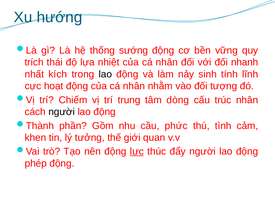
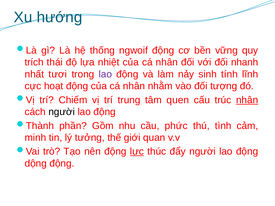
sướng: sướng -> ngwoif (134, 50)
kích: kích -> tươi (58, 74)
lao colour: black -> purple (105, 74)
dòng: dòng -> quen (178, 100)
nhân underline: none -> present (247, 100)
khen: khen -> minh (35, 138)
phép: phép -> dộng (36, 164)
